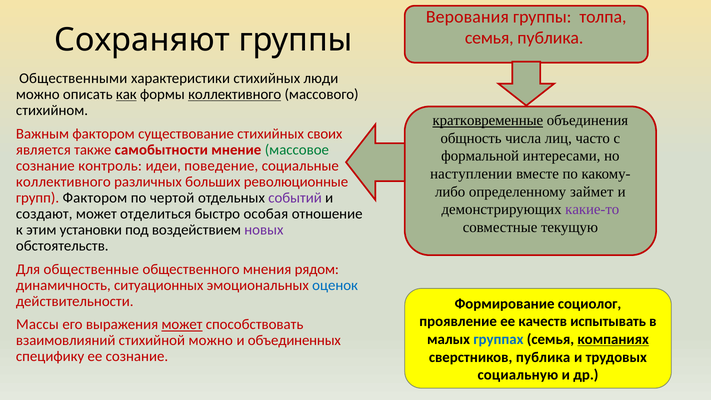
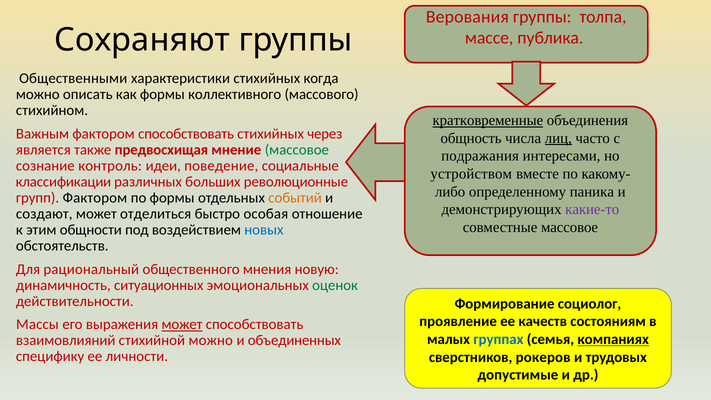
семья: семья -> массе (489, 38)
люди: люди -> когда (321, 78)
как underline: present -> none (126, 94)
коллективного underline: present -> none (235, 94)
фактором существование: существование -> способствовать (186, 134)
своих: своих -> через (325, 134)
лиц underline: none -> present (558, 138)
самобытности: самобытности -> предвосхищая (161, 150)
формальной: формальной -> подражания (480, 156)
наступлении: наступлении -> устройством (471, 174)
коллективного: коллективного -> классификации (63, 182)
займет: займет -> паника (592, 192)
по чертой: чертой -> формы (172, 198)
событий colour: purple -> orange (295, 198)
совместные текущую: текущую -> массовое (570, 227)
установки: установки -> общности (91, 230)
новых colour: purple -> blue (264, 230)
общественные: общественные -> рациональный (91, 269)
рядом: рядом -> новую (317, 269)
оценок colour: blue -> green (335, 285)
испытывать: испытывать -> состояниям (608, 322)
ее сознание: сознание -> личности (137, 356)
сверстников публика: публика -> рокеров (543, 357)
социальную: социальную -> допустимые (518, 375)
